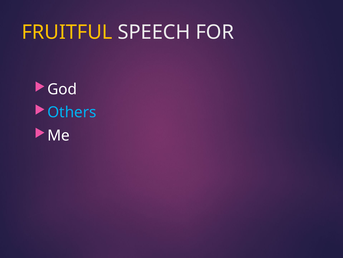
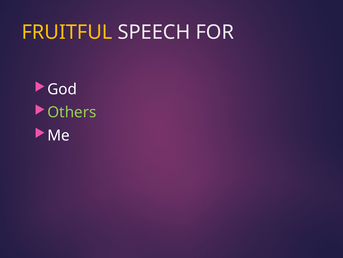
Others colour: light blue -> light green (72, 112)
